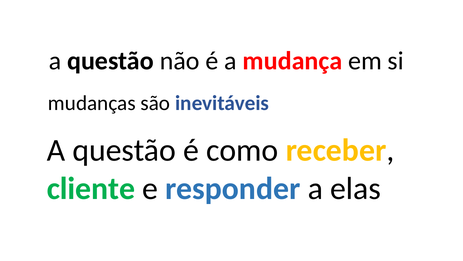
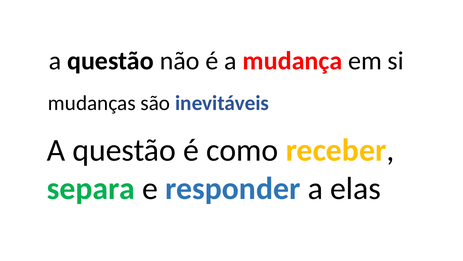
cliente: cliente -> separa (91, 188)
